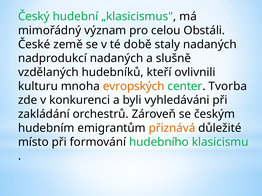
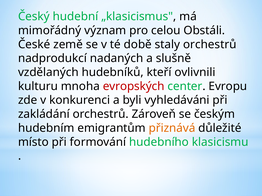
staly nadaných: nadaných -> orchestrů (210, 45)
evropských colour: orange -> red (134, 86)
Tvorba: Tvorba -> Evropu (228, 86)
